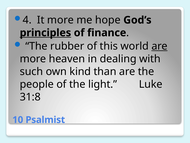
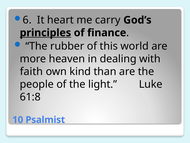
4: 4 -> 6 (27, 20)
It more: more -> heart (60, 20)
hope: hope -> carry (108, 20)
are underline: present -> none (159, 46)
such: such -> faith (31, 71)
31:8: 31:8 -> 61:8 (30, 97)
